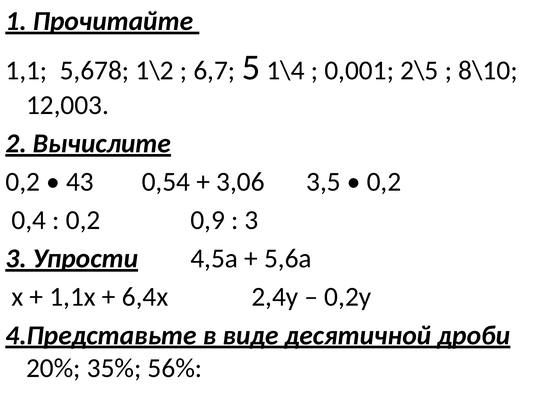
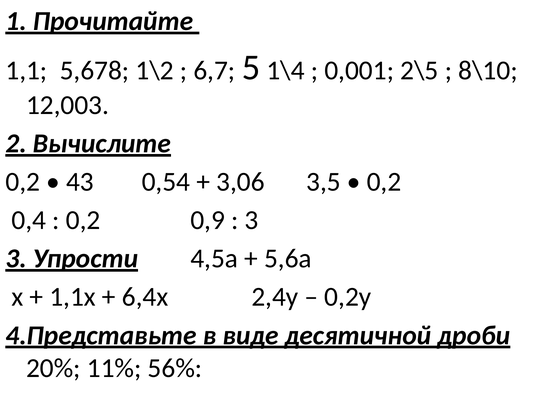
35%: 35% -> 11% (114, 368)
